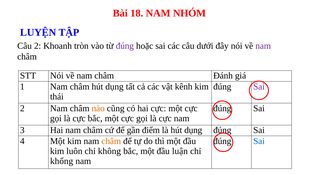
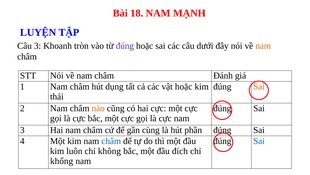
NHÓM: NHÓM -> MẠNH (189, 13)
Câu 2: 2 -> 3 (38, 46)
nam colour: purple -> orange (263, 46)
vật kênh: kênh -> hoặc (184, 86)
Sai colour: purple -> orange (259, 86)
điểm: điểm -> cùng (151, 130)
là hút dụng: dụng -> phần (193, 130)
châm colour: orange -> blue (111, 141)
luận: luận -> đích (180, 151)
